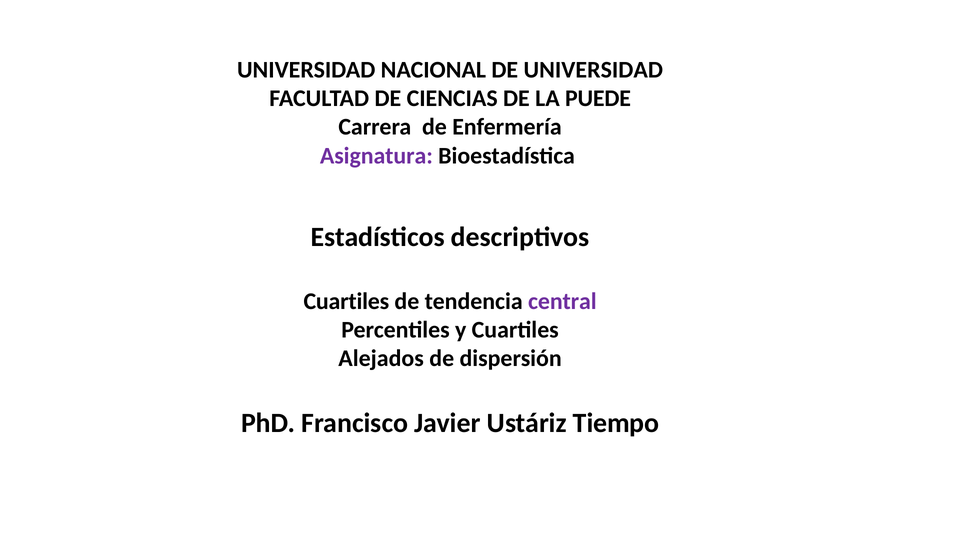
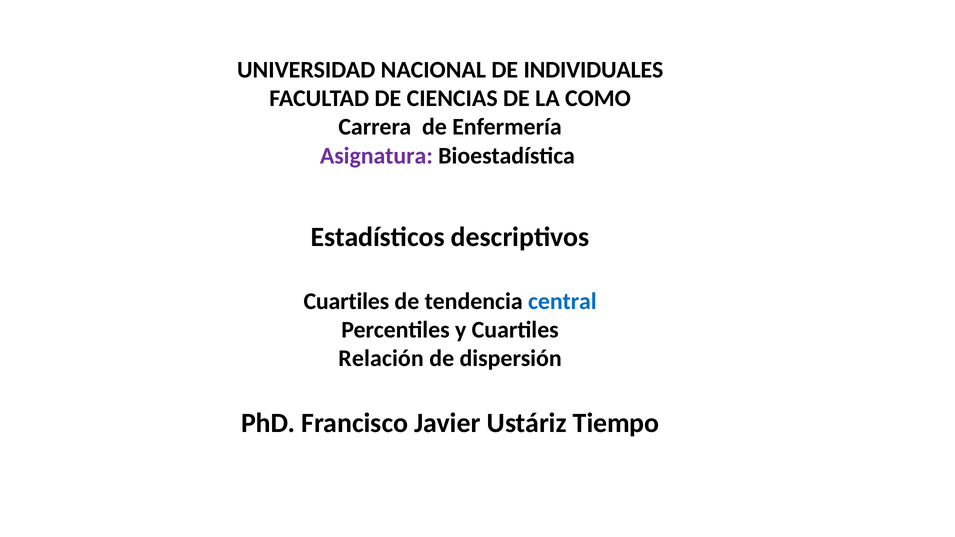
DE UNIVERSIDAD: UNIVERSIDAD -> INDIVIDUALES (593, 70)
PUEDE: PUEDE -> COMO (598, 98)
central colour: purple -> blue (562, 301)
Alejados: Alejados -> Relación (381, 359)
